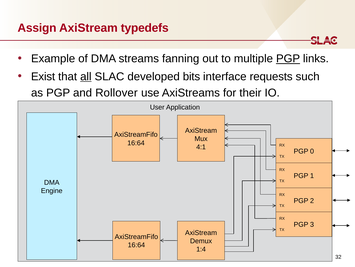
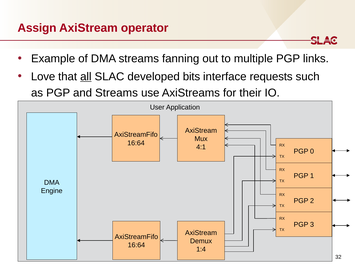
typedefs: typedefs -> operator (145, 28)
PGP underline: present -> none (288, 59)
Exist: Exist -> Love (43, 76)
and Rollover: Rollover -> Streams (117, 93)
